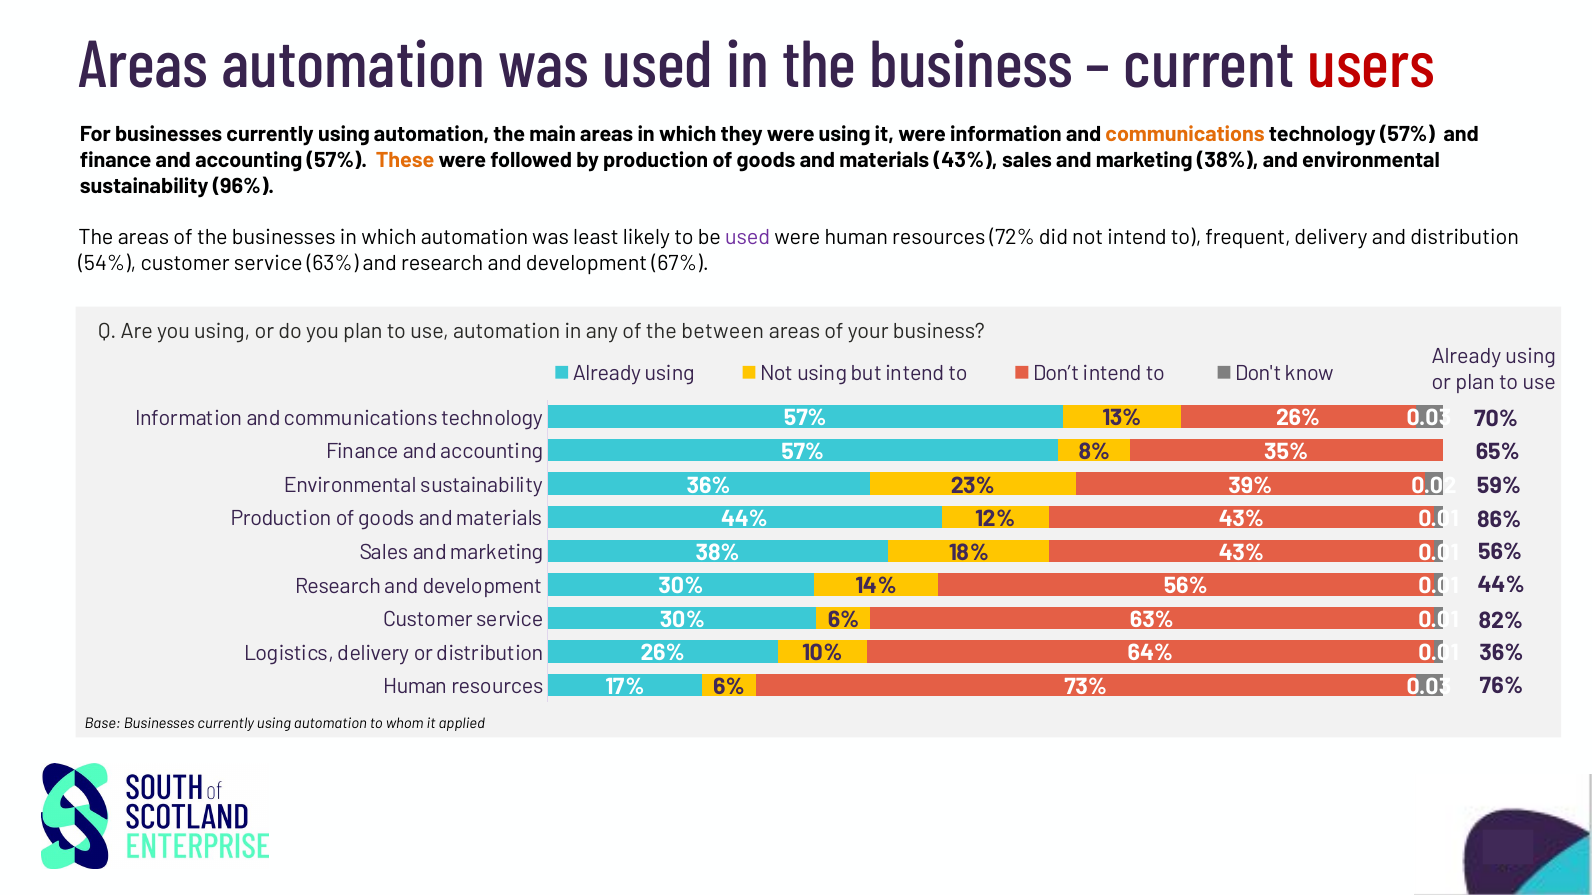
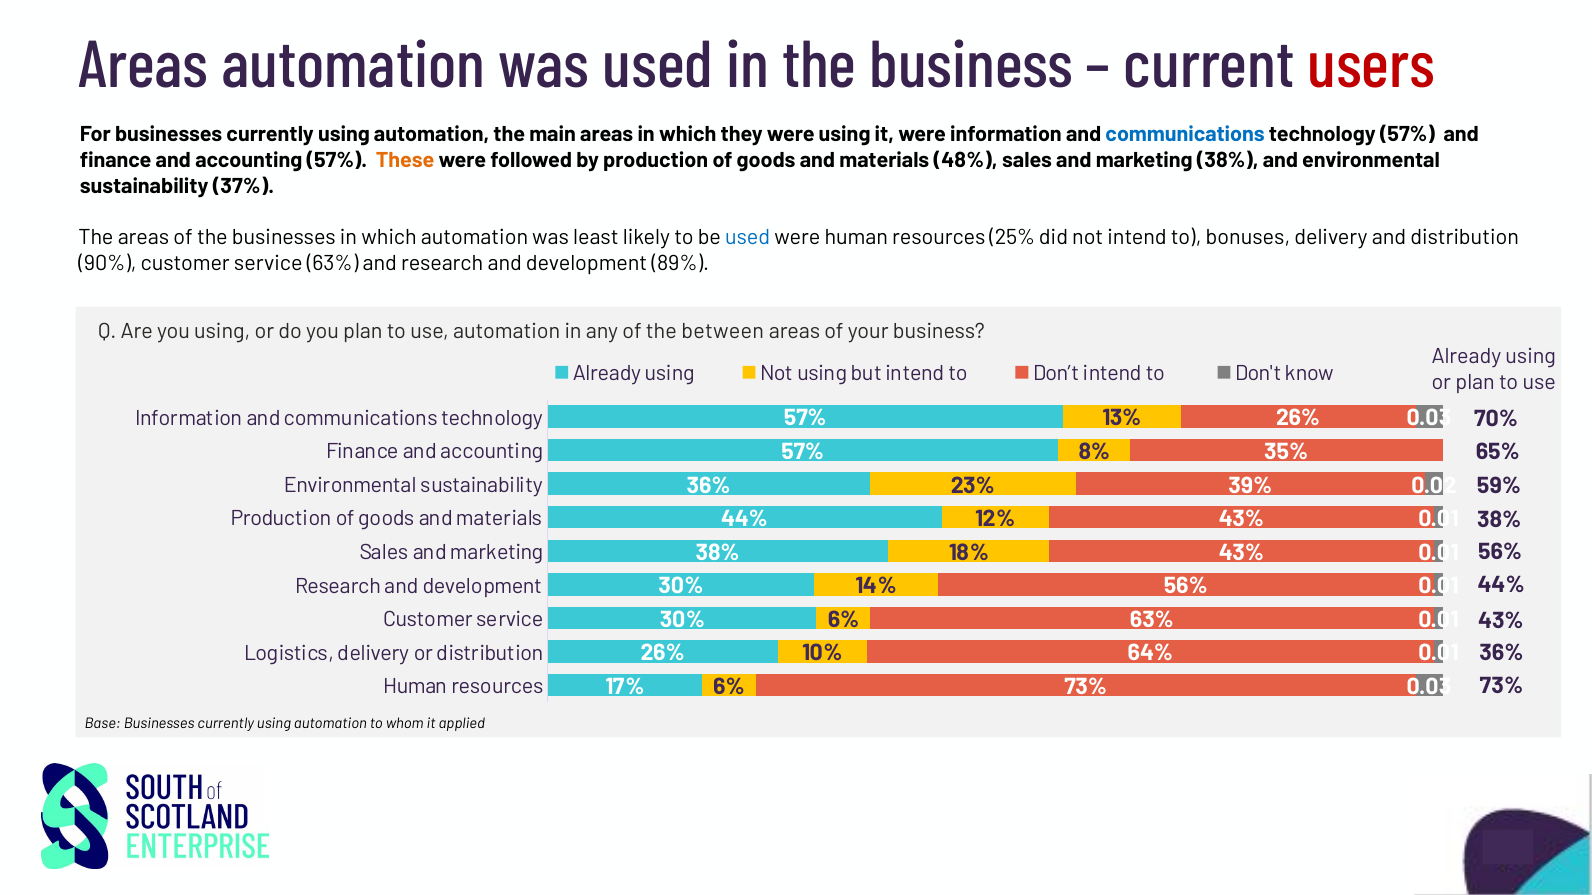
communications colour: orange -> blue (1185, 135)
materials 43%: 43% -> 48% (966, 161)
96%: 96% -> 37% (243, 187)
used colour: purple -> blue (748, 237)
72%: 72% -> 25% (1012, 237)
frequent: frequent -> bonuses (1248, 237)
54%: 54% -> 90% (107, 263)
67%: 67% -> 89% (680, 263)
86%: 86% -> 38% (1499, 520)
82%: 82% -> 43% (1501, 621)
76%: 76% -> 73% (1502, 687)
